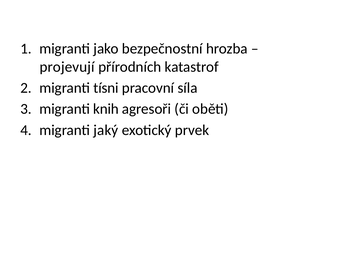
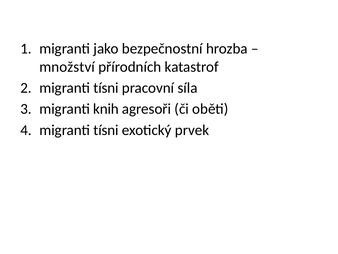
projevují: projevují -> množství (67, 67)
jaký: jaký -> tísni (106, 130)
